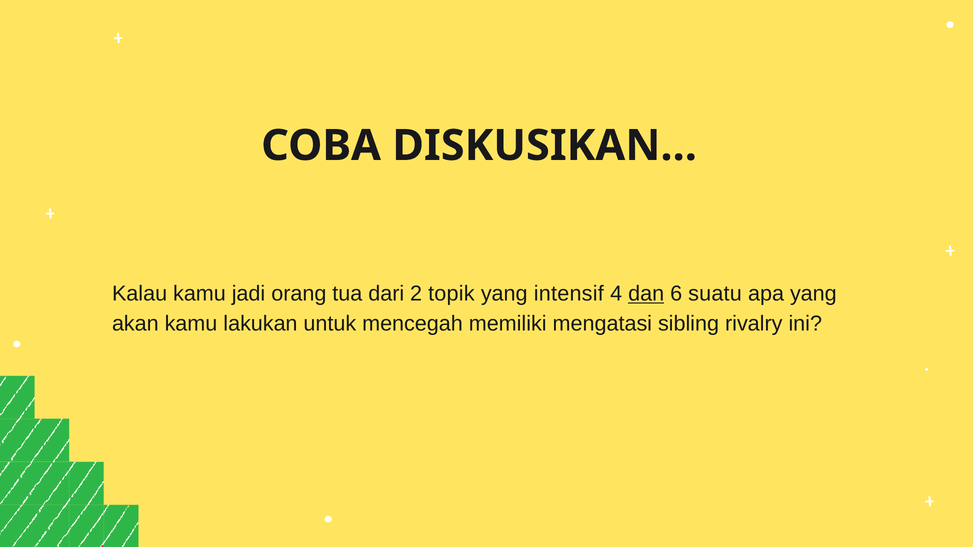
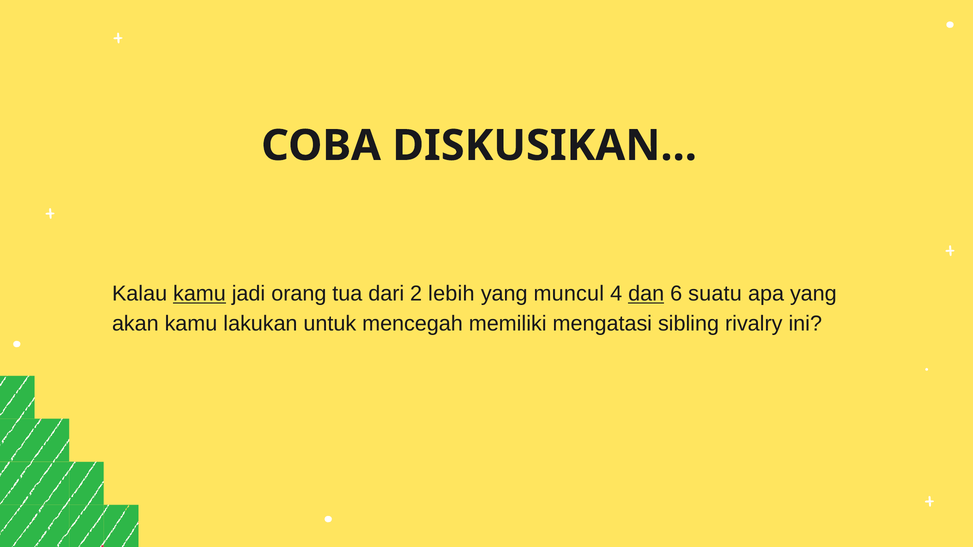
kamu underline: none -> present (199, 294)
topik: topik -> lebih (451, 294)
intensif: intensif -> muncul (569, 294)
